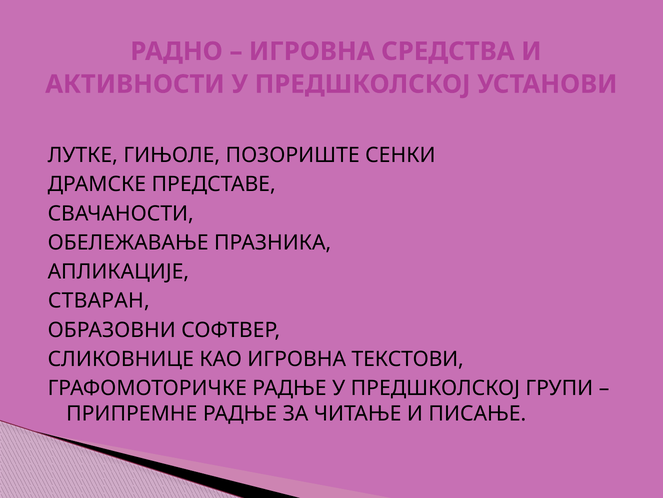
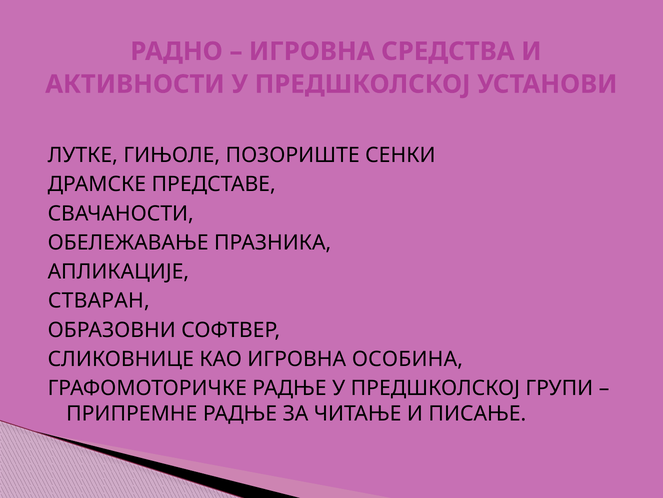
ТЕКСТОВИ: ТЕКСТОВИ -> ОСОБИНА (407, 359)
